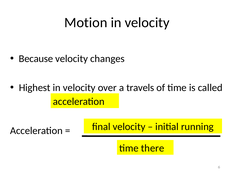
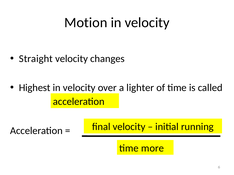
Because: Because -> Straight (36, 59)
travels: travels -> lighter (140, 88)
there: there -> more (153, 149)
